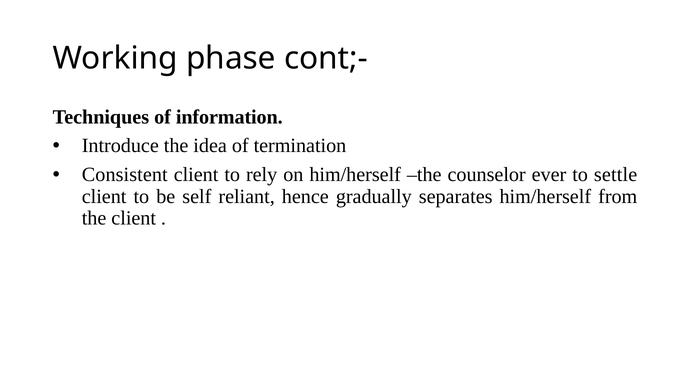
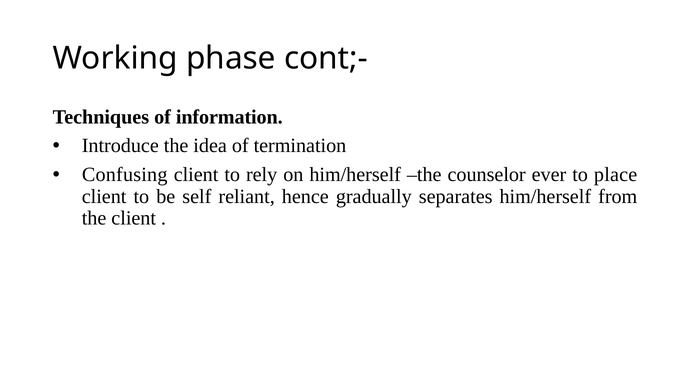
Consistent: Consistent -> Confusing (125, 175)
settle: settle -> place (616, 175)
